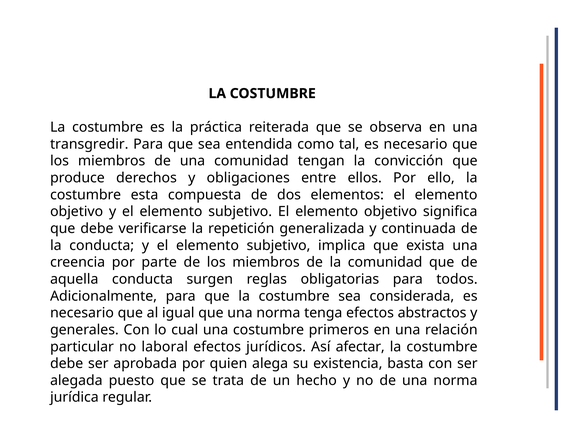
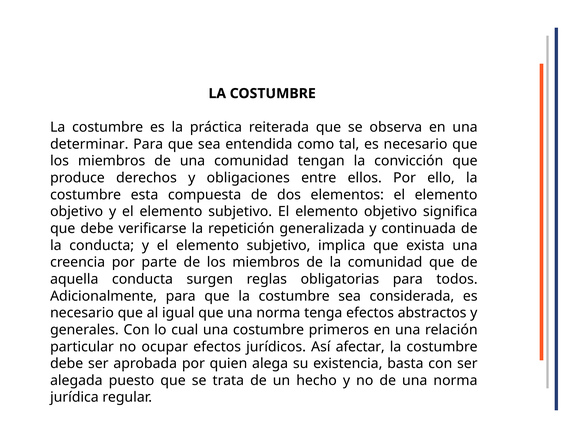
transgredir: transgredir -> determinar (89, 144)
laboral: laboral -> ocupar (165, 347)
